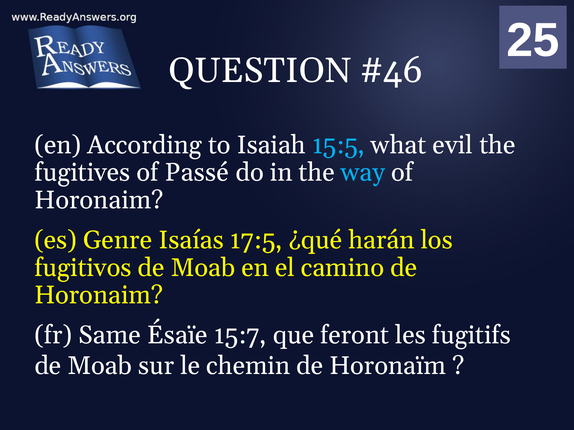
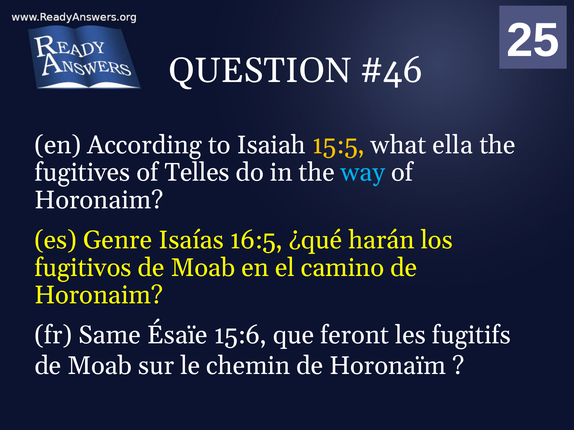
15:5 colour: light blue -> yellow (338, 145)
evil: evil -> ella (453, 145)
Passé: Passé -> Telles (197, 173)
17:5: 17:5 -> 16:5 (256, 240)
15:7: 15:7 -> 15:6 (240, 336)
